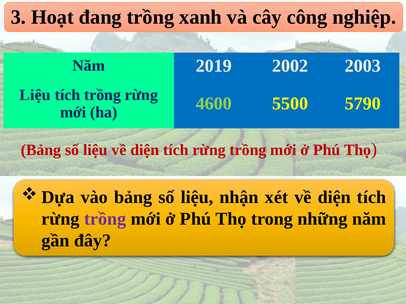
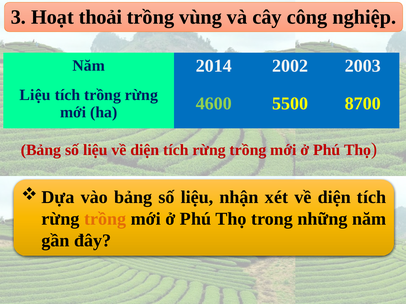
đang: đang -> thoải (100, 17)
xanh: xanh -> vùng (201, 17)
2019: 2019 -> 2014 (214, 66)
5790: 5790 -> 8700 (363, 104)
trồng colour: purple -> orange (105, 219)
